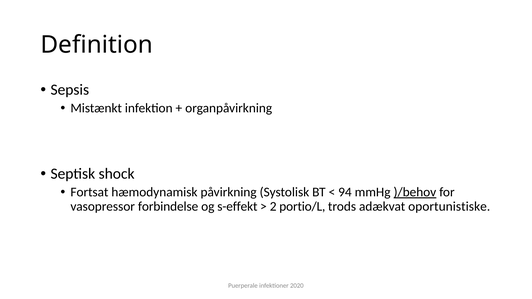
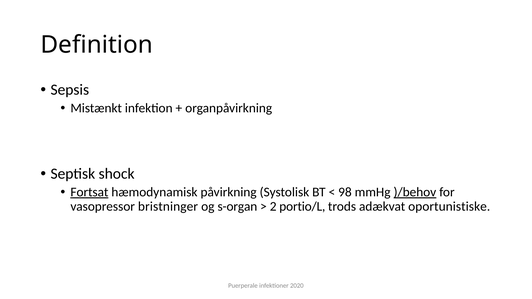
Fortsat underline: none -> present (89, 192)
94: 94 -> 98 (345, 192)
forbindelse: forbindelse -> bristninger (168, 207)
s-effekt: s-effekt -> s-organ (237, 207)
